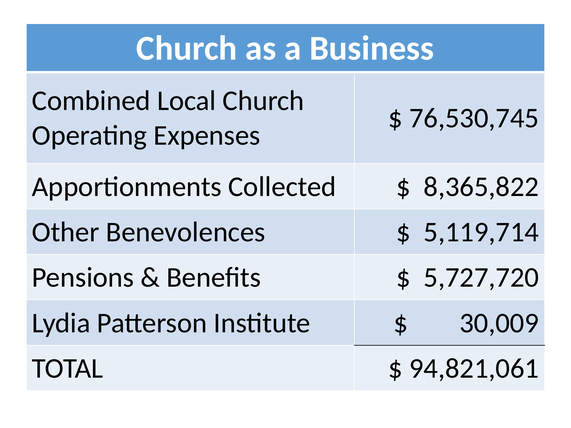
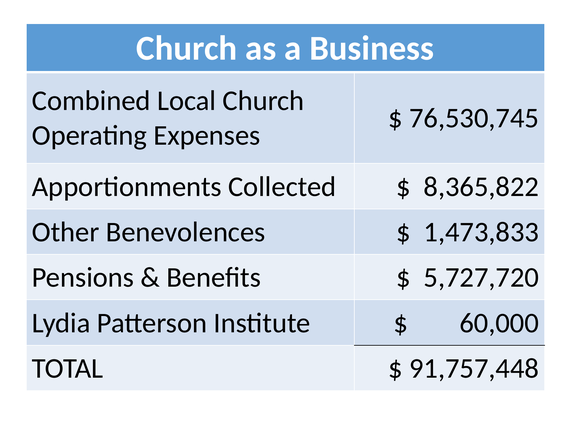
5,119,714: 5,119,714 -> 1,473,833 (481, 232)
30,009: 30,009 -> 60,000 (499, 323)
94,821,061: 94,821,061 -> 91,757,448 (474, 369)
